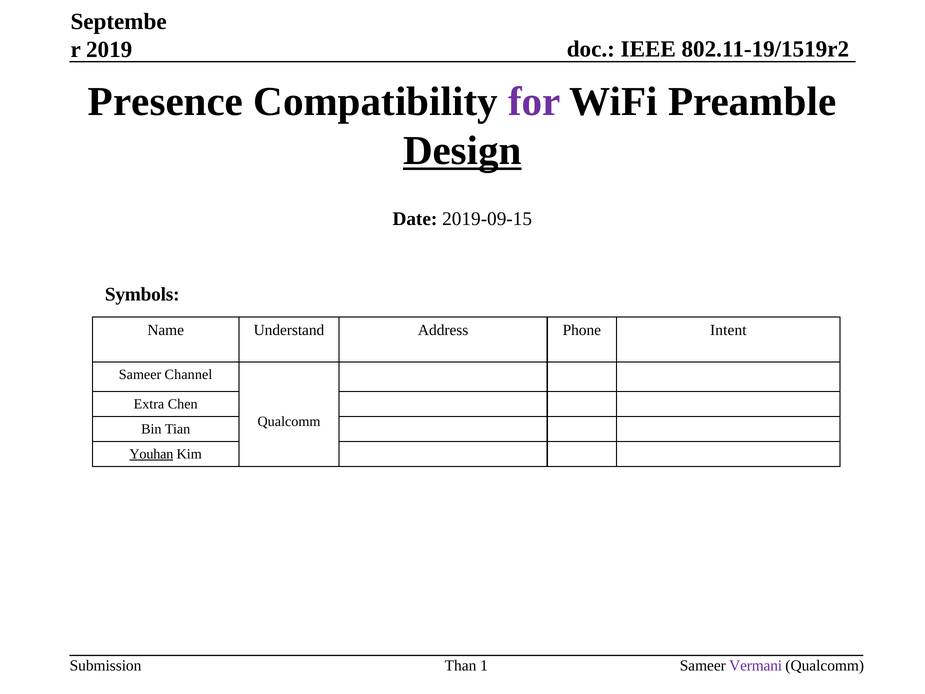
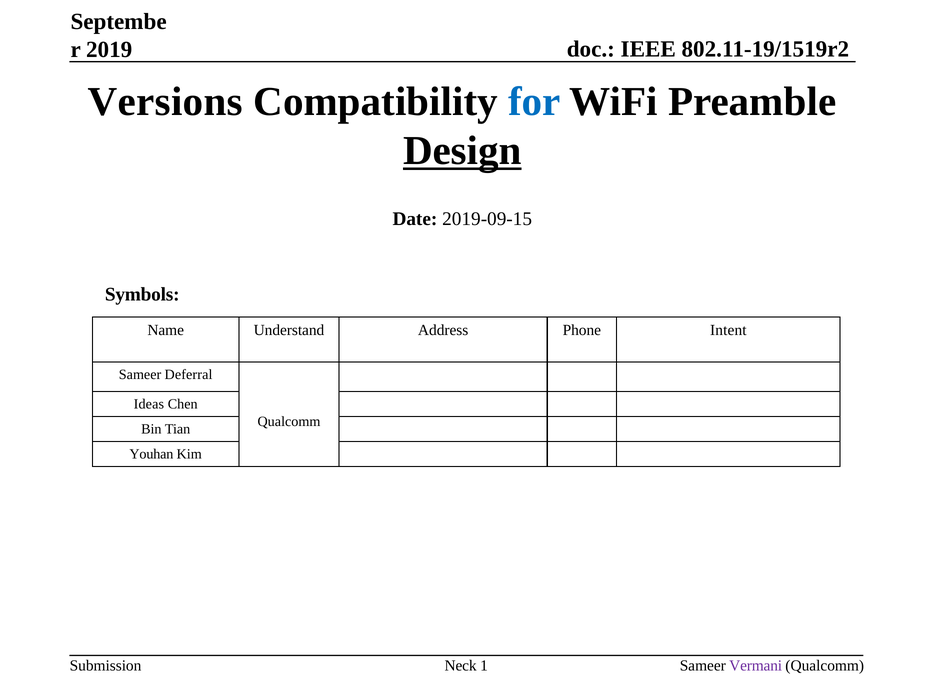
Presence: Presence -> Versions (165, 102)
for colour: purple -> blue (534, 102)
Channel: Channel -> Deferral (189, 374)
Extra: Extra -> Ideas (149, 404)
Youhan underline: present -> none (151, 454)
Than: Than -> Neck (461, 665)
